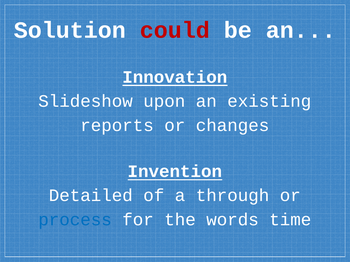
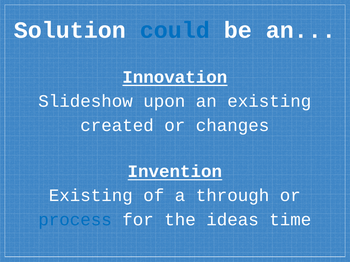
could colour: red -> blue (175, 30)
reports: reports -> created (117, 125)
Detailed: Detailed -> Existing (91, 196)
words: words -> ideas (233, 220)
